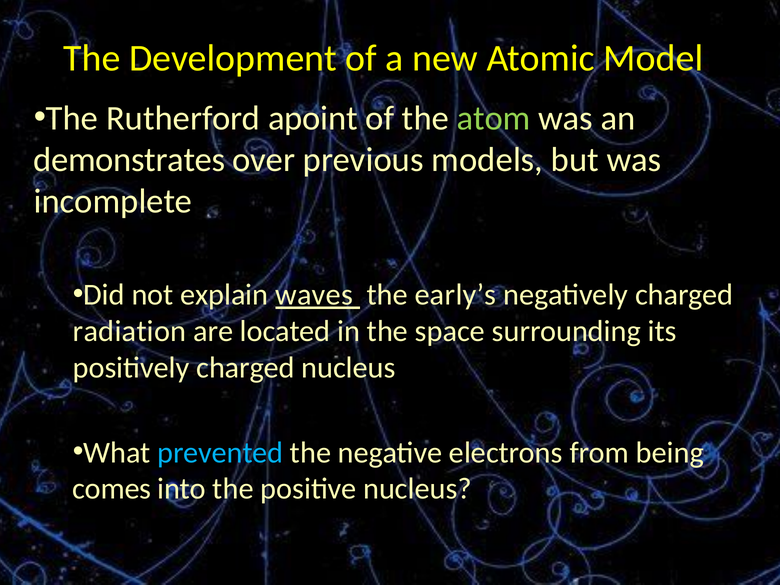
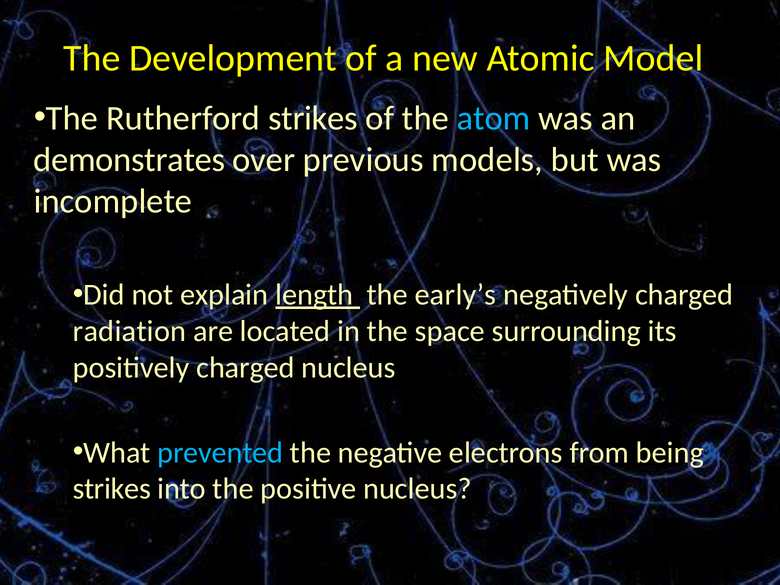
Rutherford apoint: apoint -> strikes (313, 118)
atom colour: light green -> light blue (494, 118)
waves: waves -> length (314, 295)
comes: comes -> strikes (112, 489)
